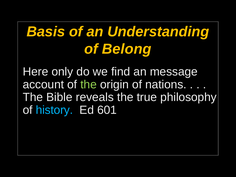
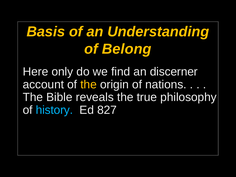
message: message -> discerner (174, 72)
the colour: light green -> yellow (89, 84)
601: 601 -> 827 (107, 110)
